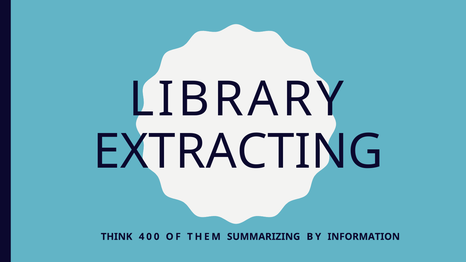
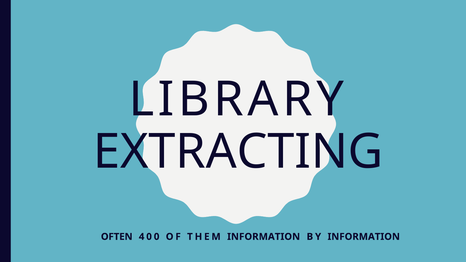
THINK: THINK -> OFTEN (117, 237)
THEM SUMMARIZING: SUMMARIZING -> INFORMATION (264, 237)
